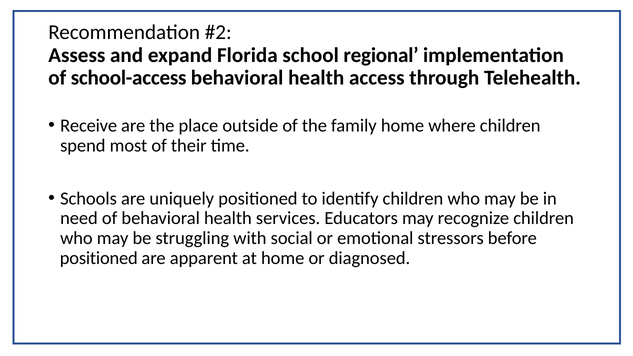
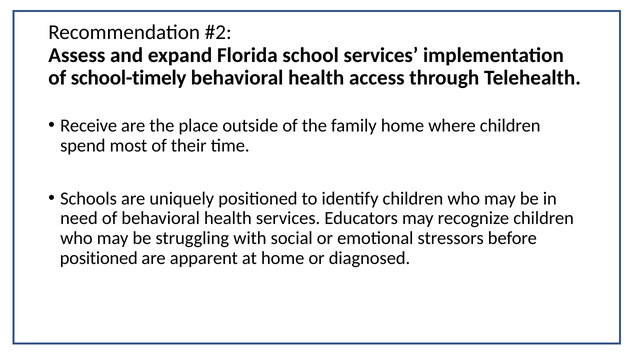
school regional: regional -> services (381, 55)
school-access: school-access -> school-timely (129, 78)
